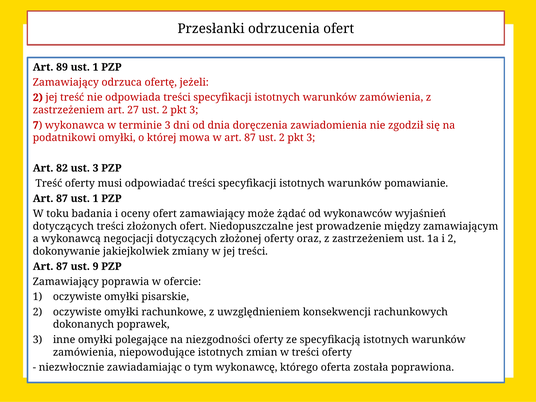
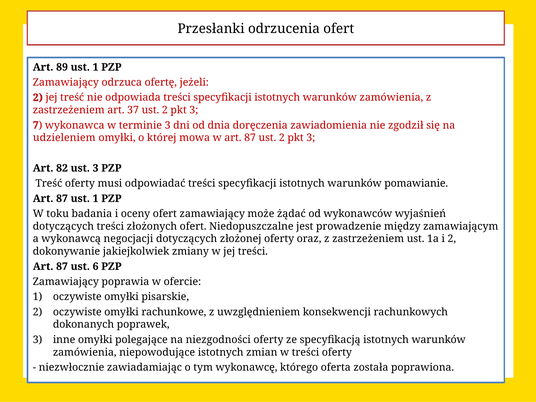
27: 27 -> 37 (133, 110)
podatnikowi: podatnikowi -> udzieleniem (64, 138)
9: 9 -> 6 (96, 266)
